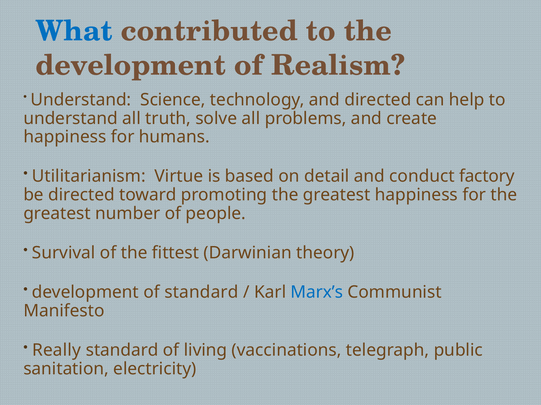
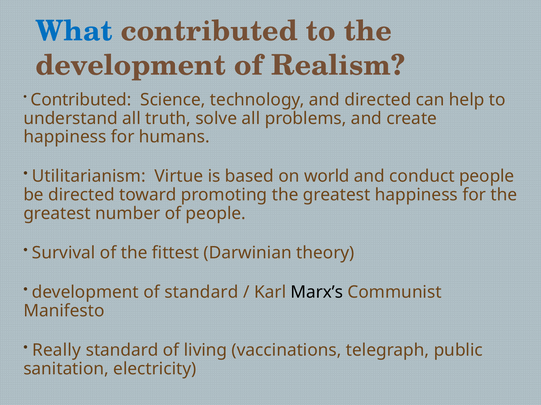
Understand: Understand -> Contributed (81, 100)
detail: detail -> world (327, 177)
conduct factory: factory -> people (487, 177)
Marx’s colour: blue -> black (317, 293)
